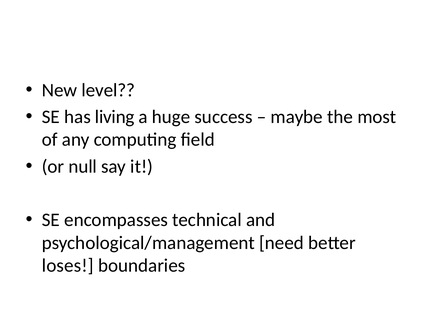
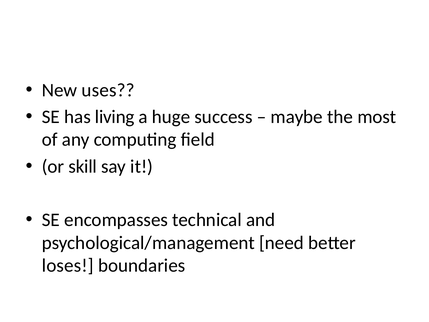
level: level -> uses (108, 90)
null: null -> skill (83, 166)
